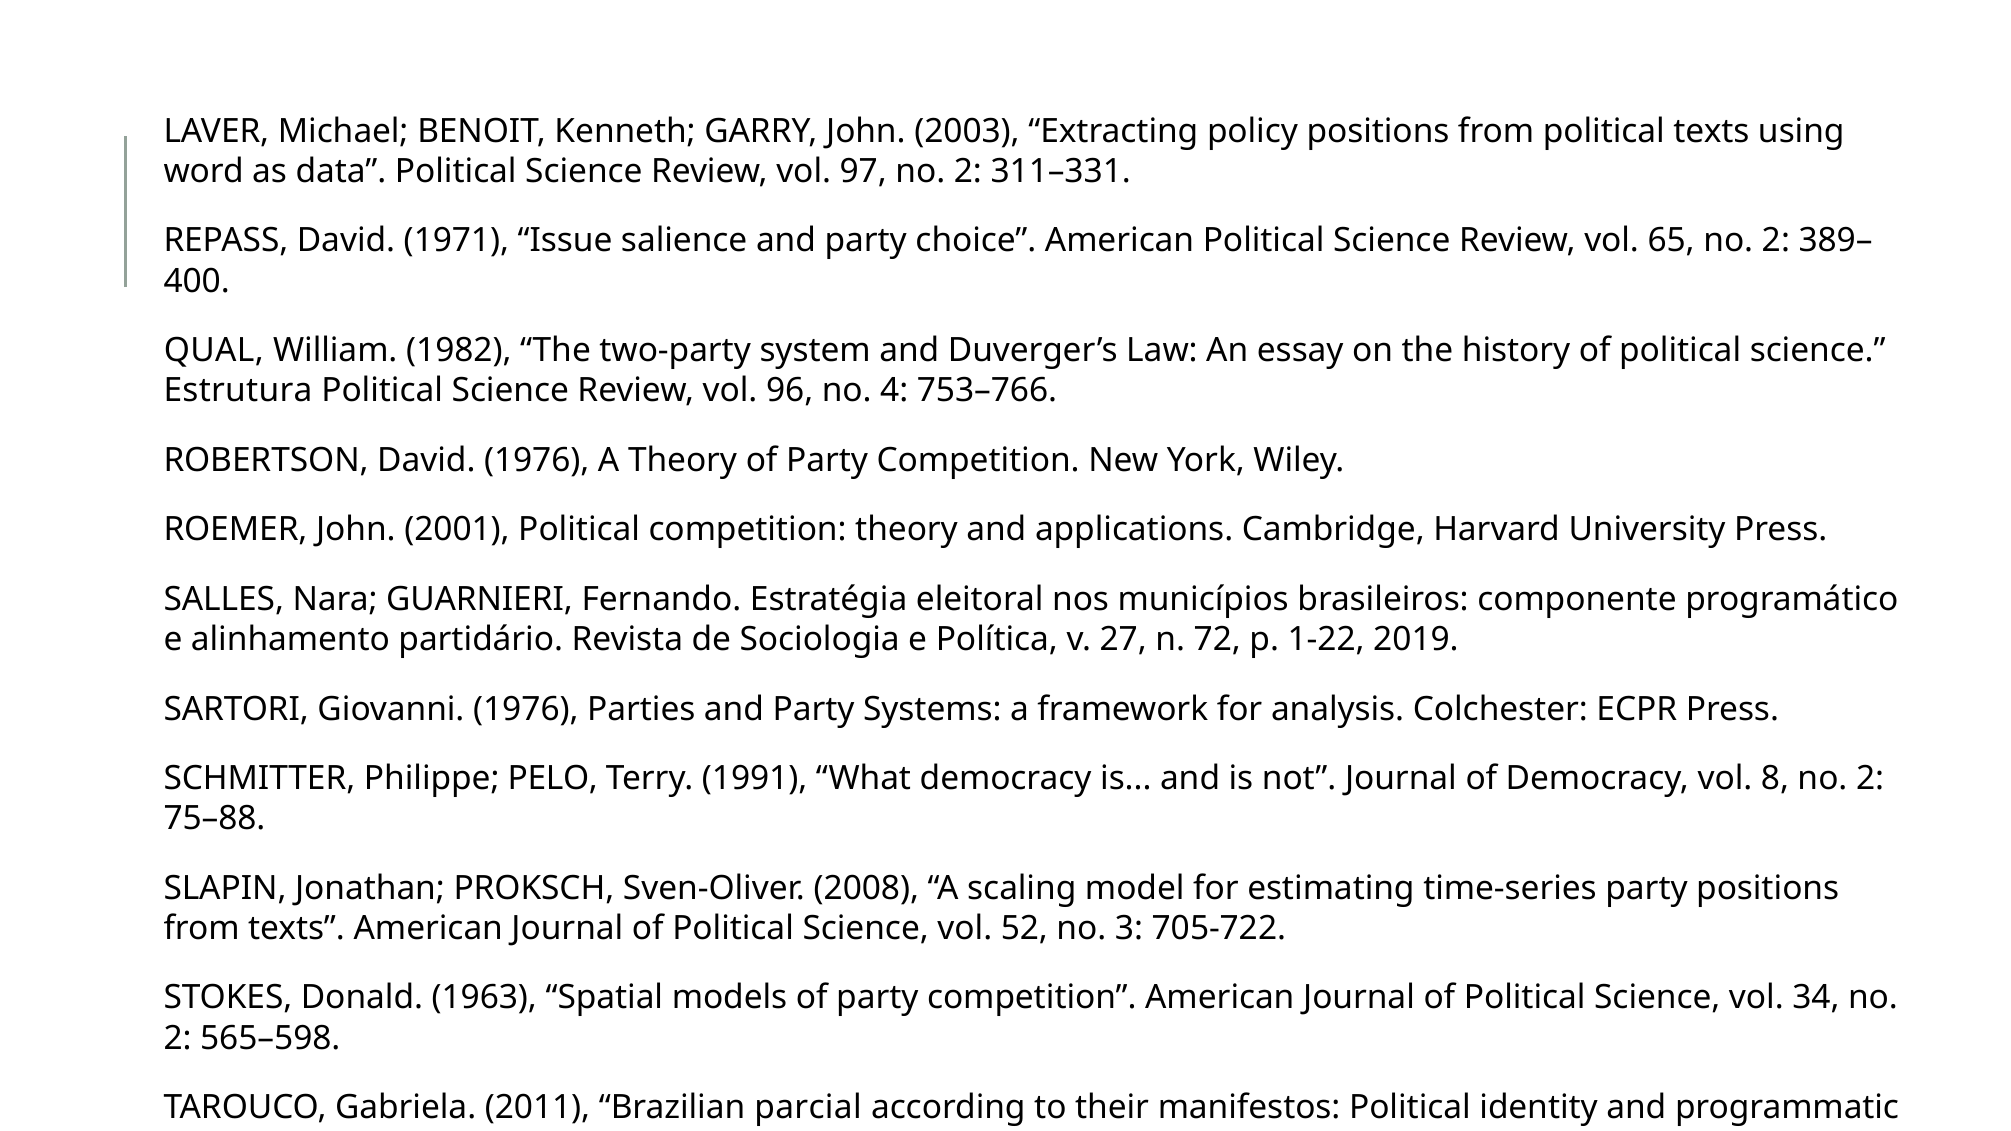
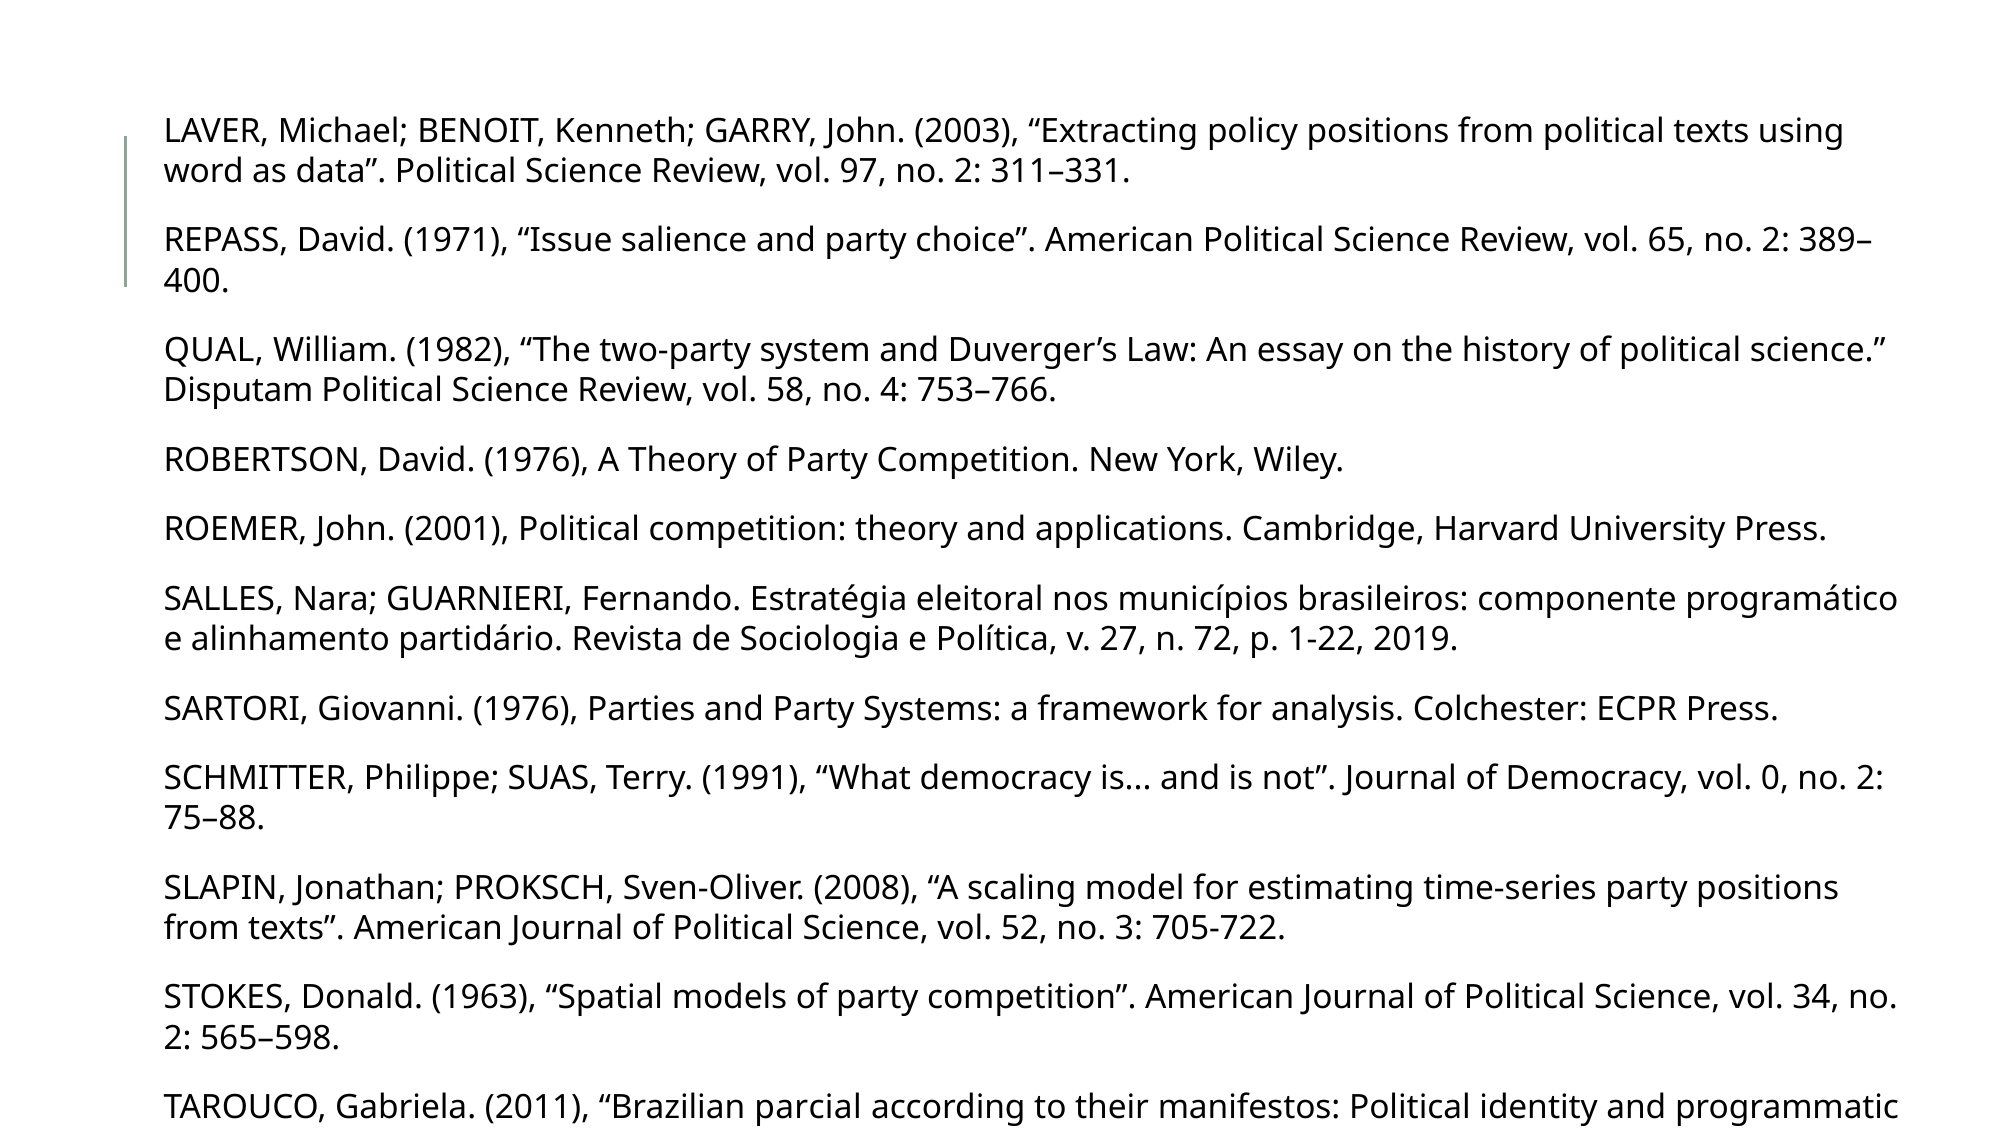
Estrutura: Estrutura -> Disputam (238, 391)
96: 96 -> 58 (790, 391)
PELO: PELO -> SUAS (553, 779)
8: 8 -> 0 (1775, 779)
